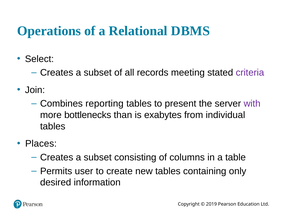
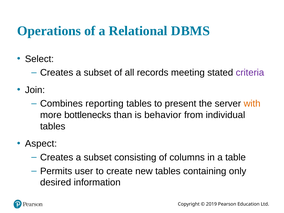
with colour: purple -> orange (252, 104)
exabytes: exabytes -> behavior (163, 115)
Places: Places -> Aspect (41, 144)
